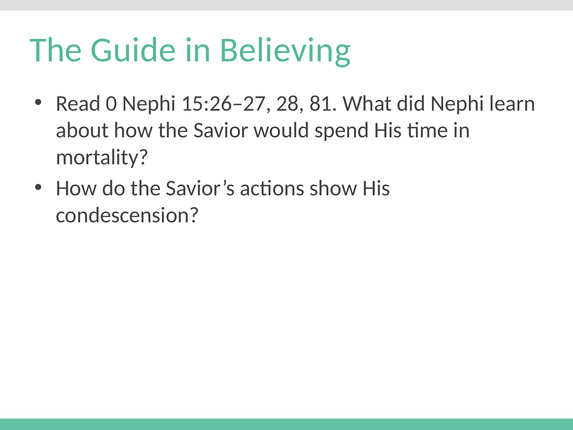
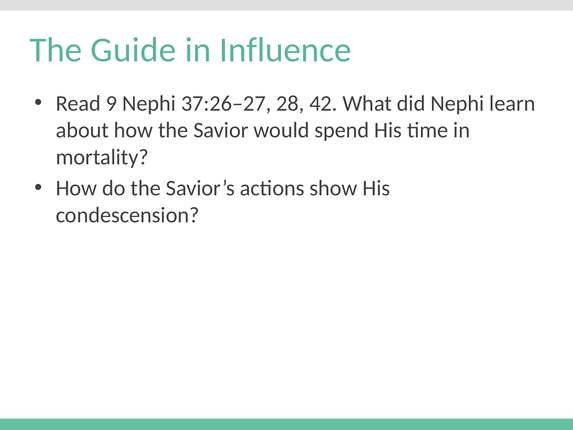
Believing: Believing -> Influence (285, 50)
0: 0 -> 9 (112, 103)
15:26–27: 15:26–27 -> 37:26–27 (226, 103)
81: 81 -> 42 (323, 103)
